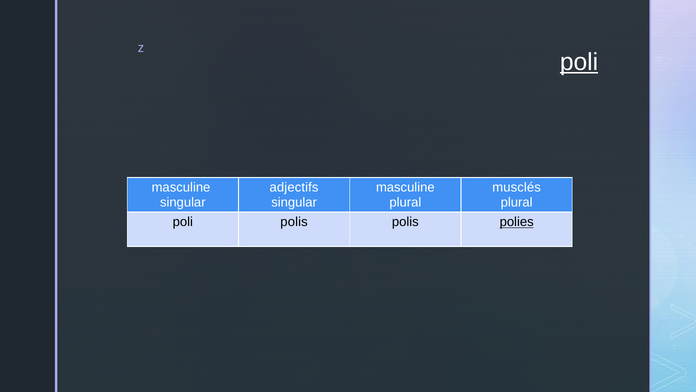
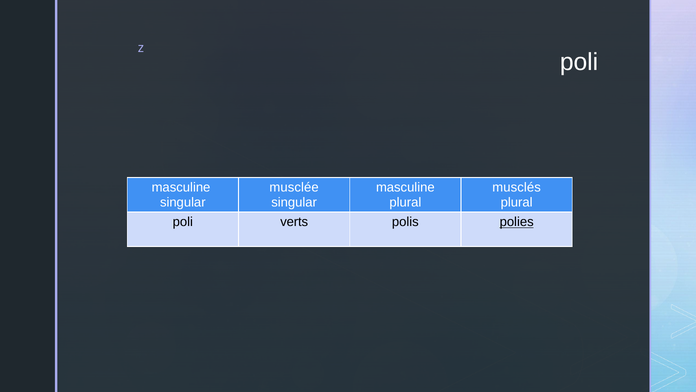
poli underline: present -> none (579, 62)
adjectifs: adjectifs -> musclée (294, 187)
poli polis: polis -> verts (294, 222)
